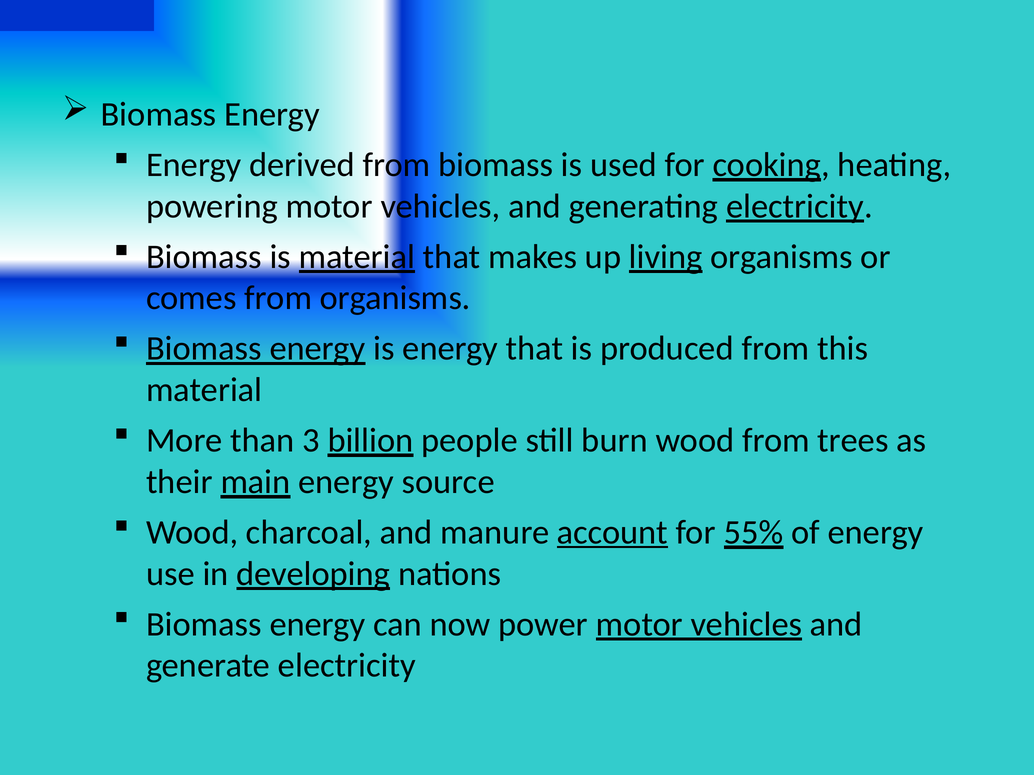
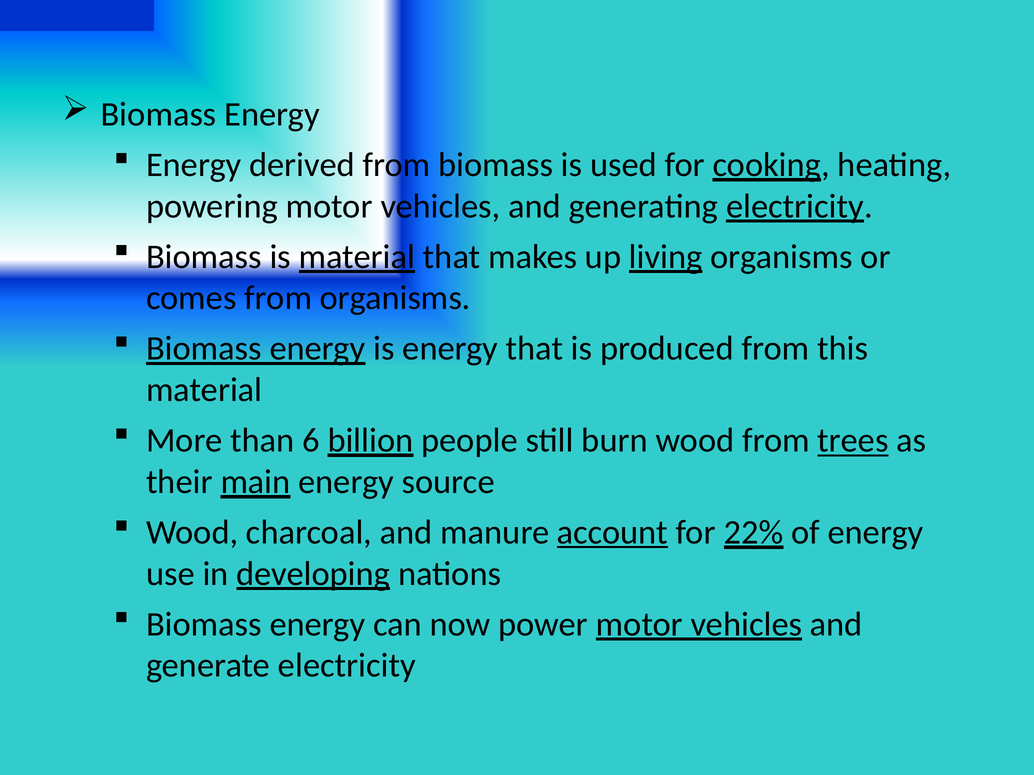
3: 3 -> 6 (311, 441)
trees underline: none -> present (853, 441)
55%: 55% -> 22% (754, 533)
